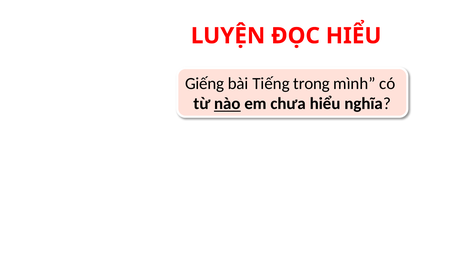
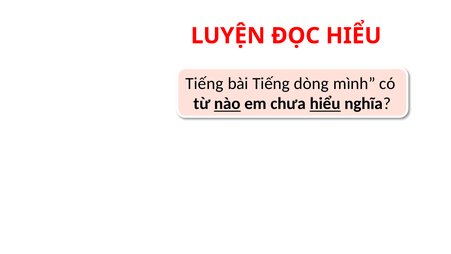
Giếng: Giếng -> Tiếng (204, 83)
trong: trong -> dòng (311, 83)
hiểu underline: none -> present (325, 104)
